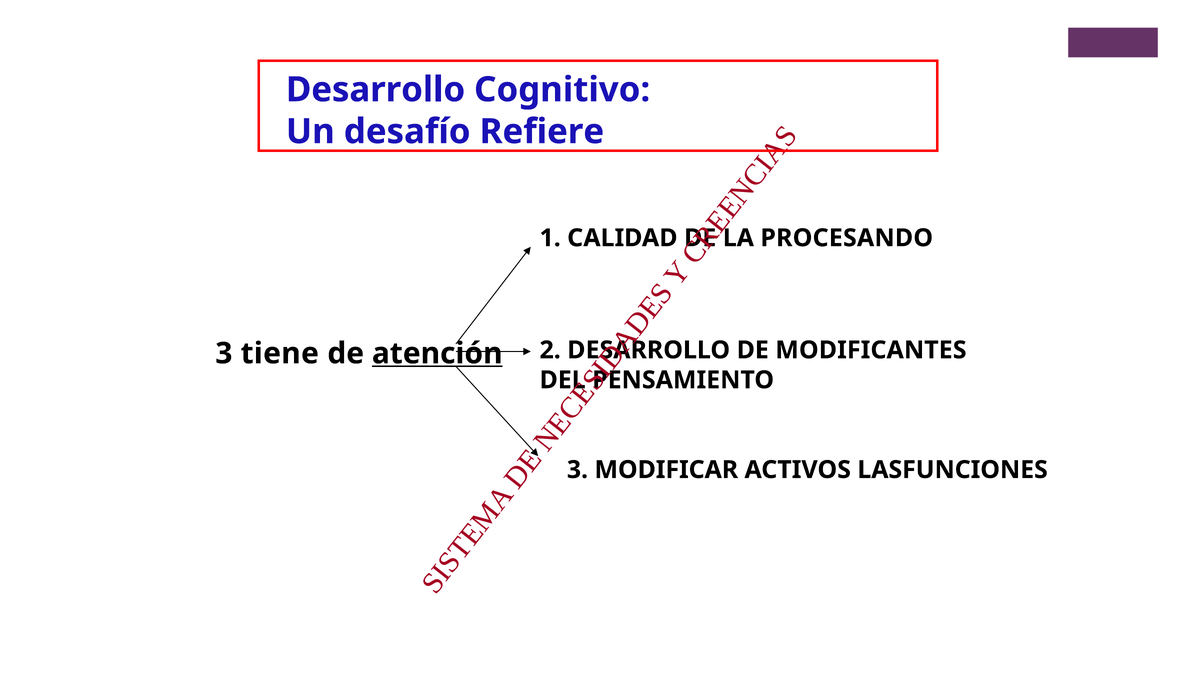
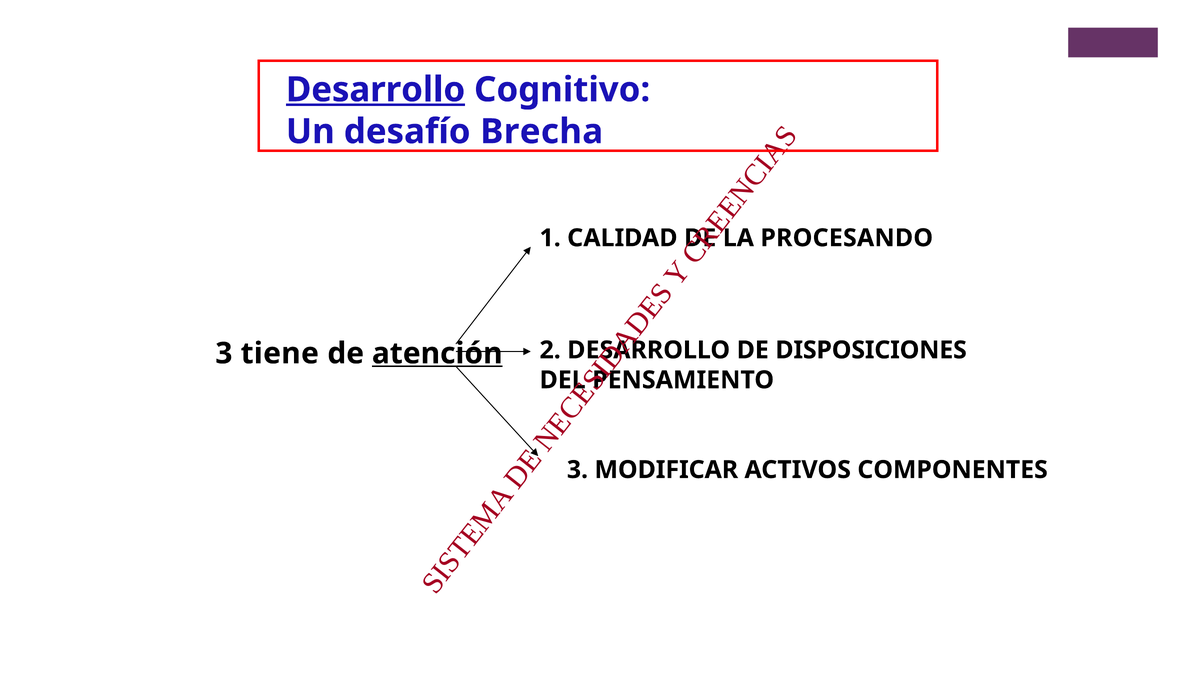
Desarrollo underline: none -> present (376, 90)
Refiere: Refiere -> Brecha (542, 132)
MODIFICANTES: MODIFICANTES -> DISPOSICIONES (871, 350)
LASFUNCIONES: LASFUNCIONES -> COMPONENTES (953, 470)
